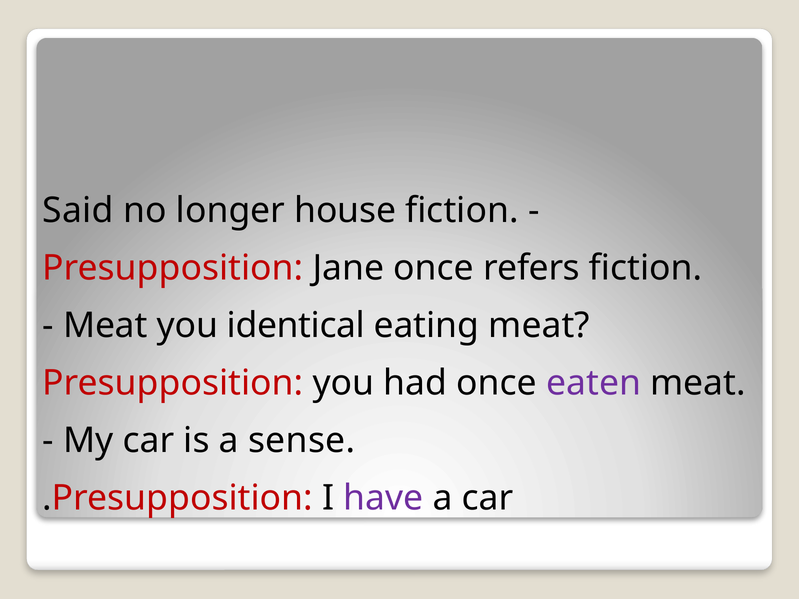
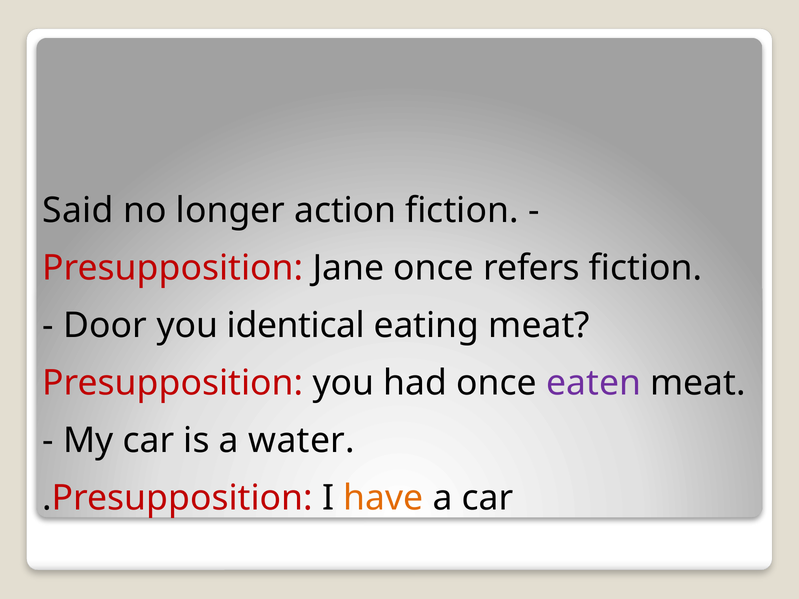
house: house -> action (345, 211)
Meat: Meat -> Door (105, 326)
sense: sense -> water (302, 441)
have colour: purple -> orange (383, 498)
